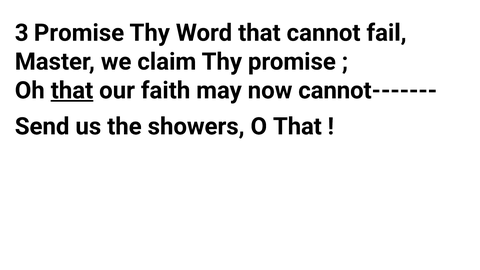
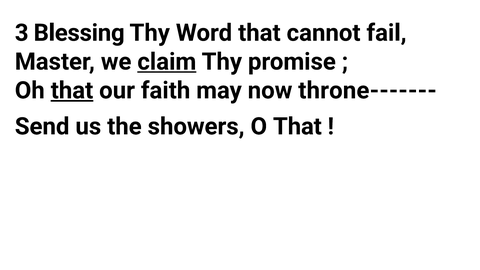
3 Promise: Promise -> Blessing (79, 33)
claim underline: none -> present (167, 62)
cannot-------: cannot------- -> throne------- (368, 90)
